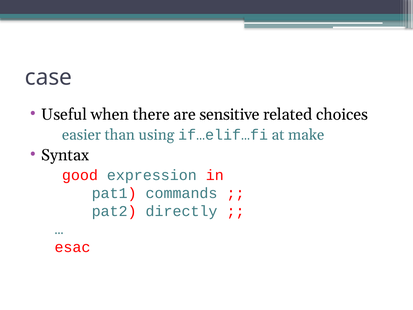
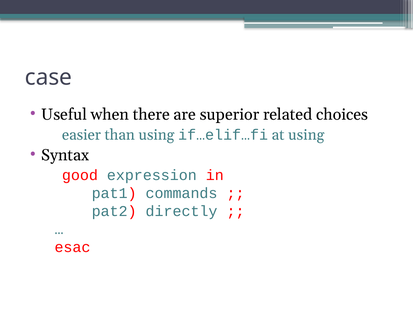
sensitive: sensitive -> superior (229, 114)
at make: make -> using (306, 135)
